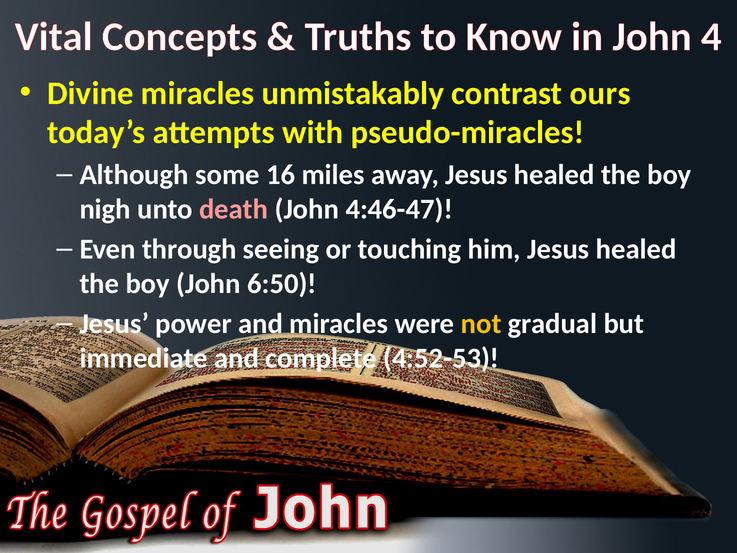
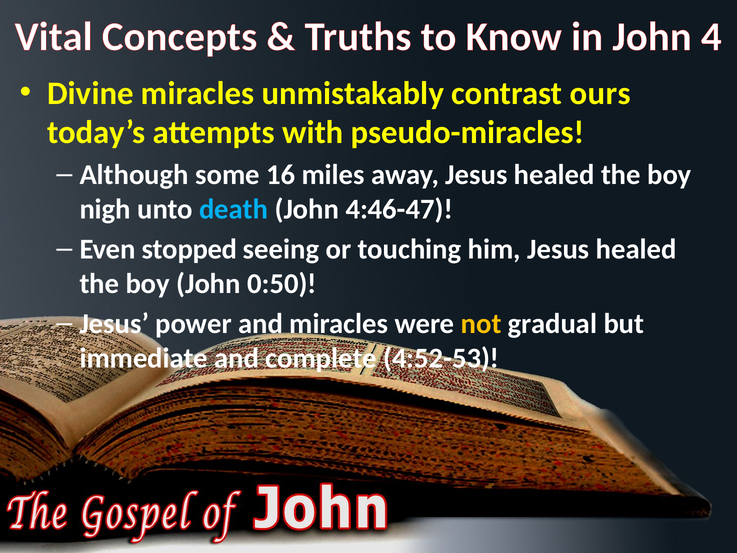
death colour: pink -> light blue (234, 209)
through: through -> stopped (189, 249)
6:50: 6:50 -> 0:50 (282, 284)
